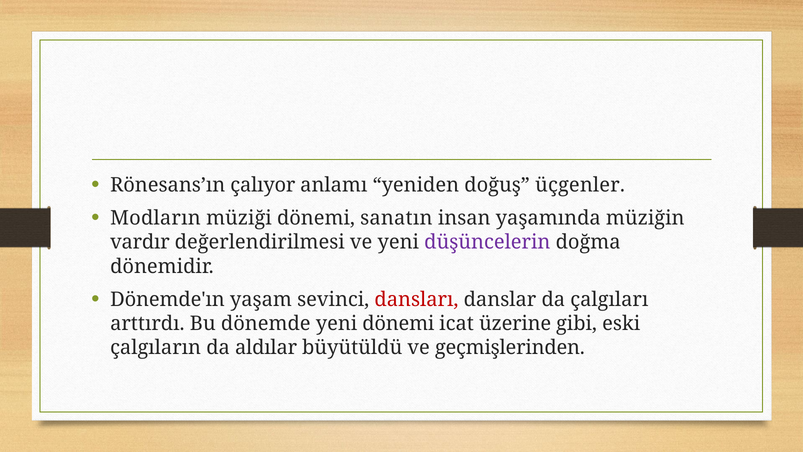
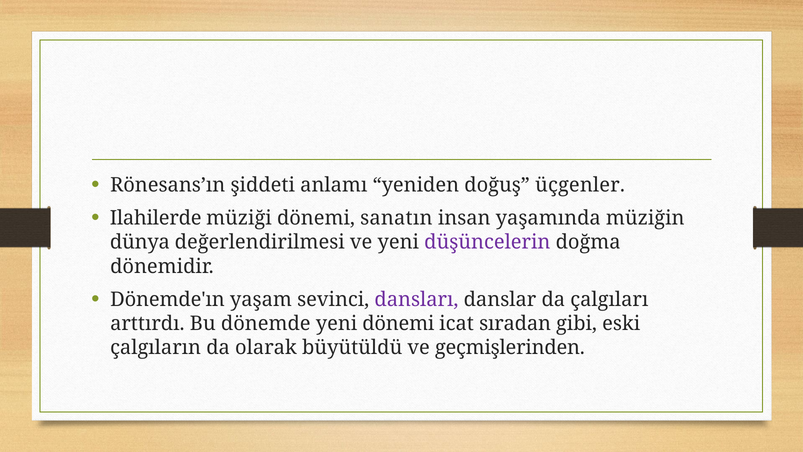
çalıyor: çalıyor -> şiddeti (263, 185)
Modların: Modların -> Ilahilerde (156, 218)
vardır: vardır -> dünya (140, 242)
dansları colour: red -> purple (416, 299)
üzerine: üzerine -> sıradan (515, 323)
aldılar: aldılar -> olarak (266, 347)
